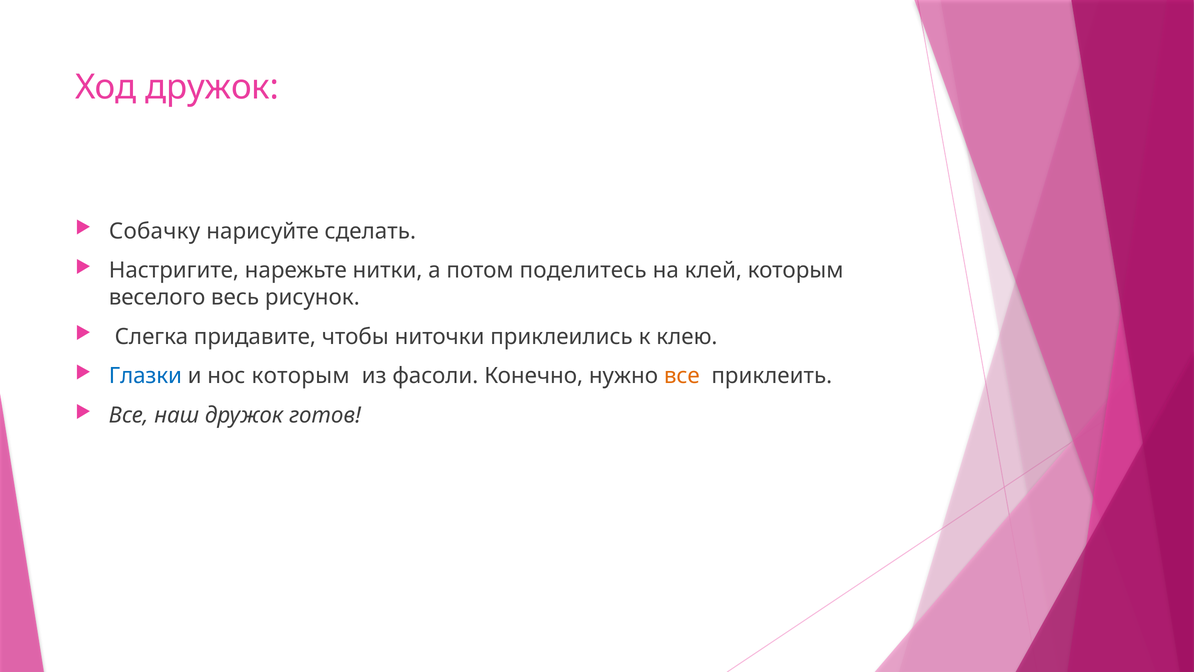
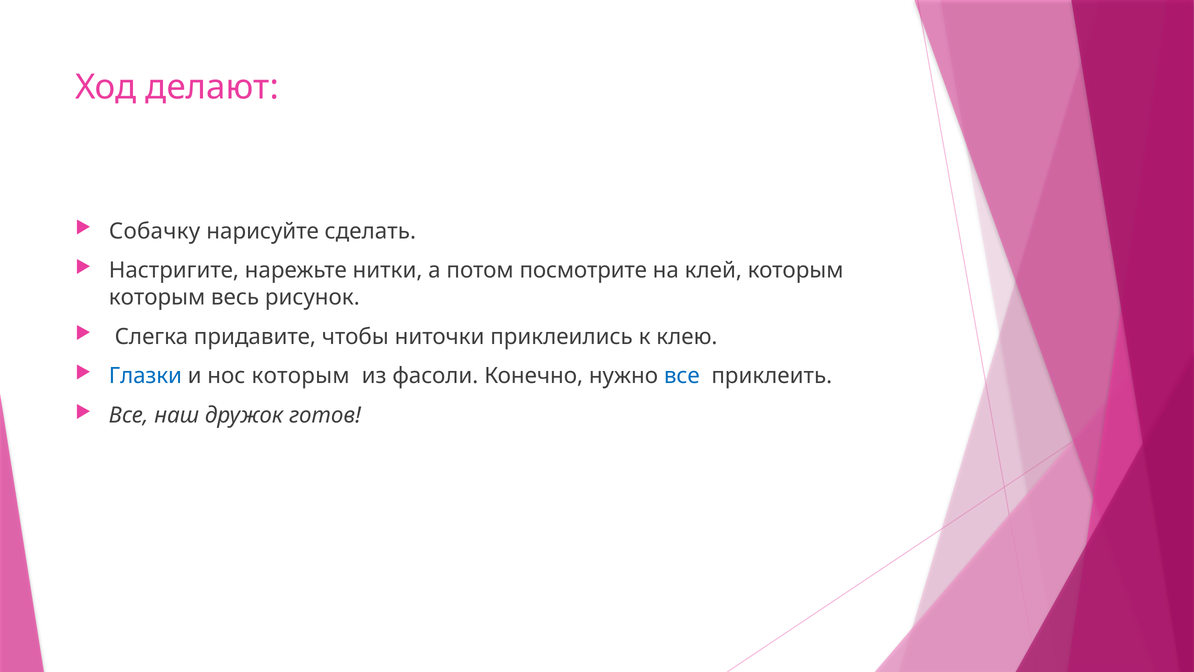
Ход дружок: дружок -> делают (212, 87)
поделитесь: поделитесь -> посмотрите (583, 270)
веселого: веселого -> которым (157, 297)
все colour: orange -> blue (682, 376)
